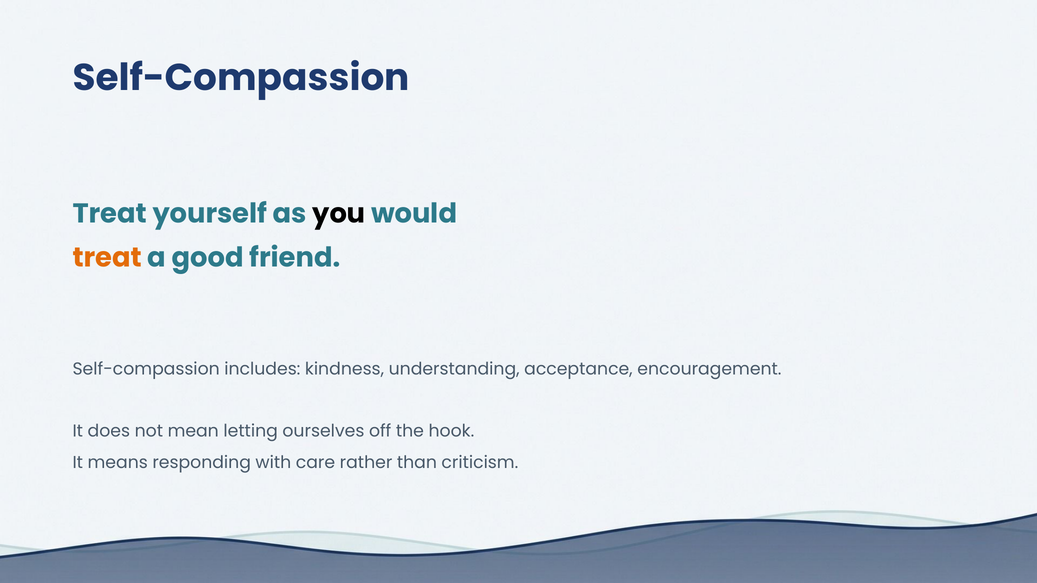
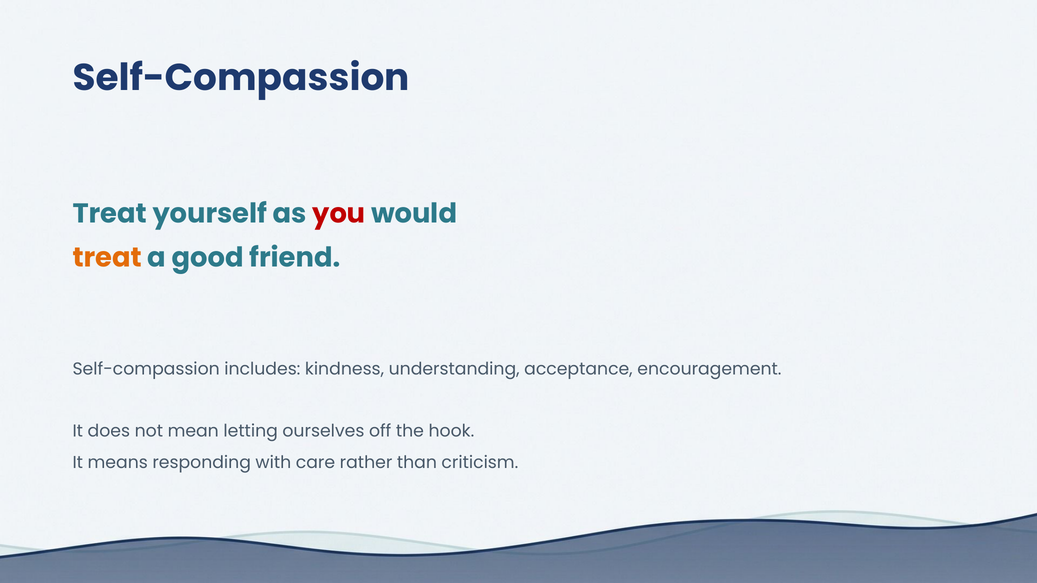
you colour: black -> red (339, 214)
